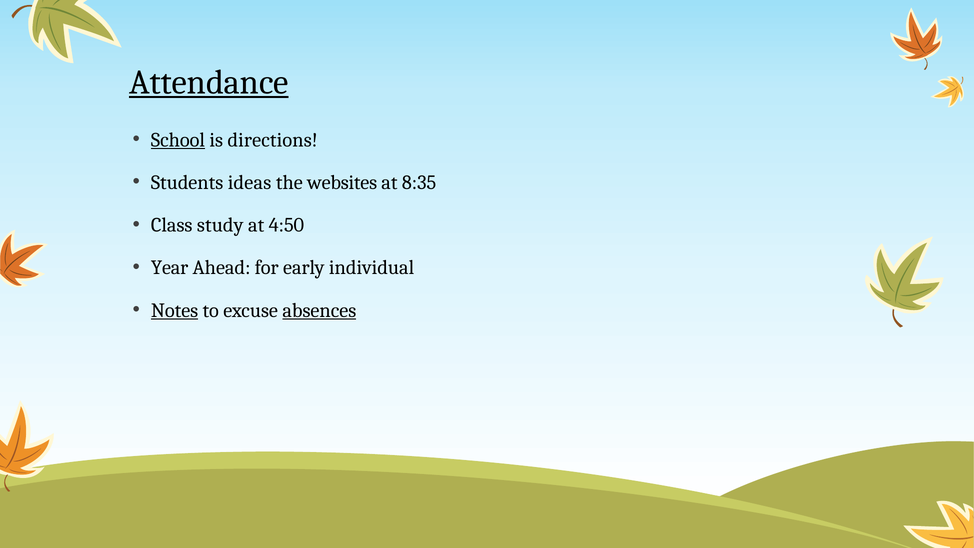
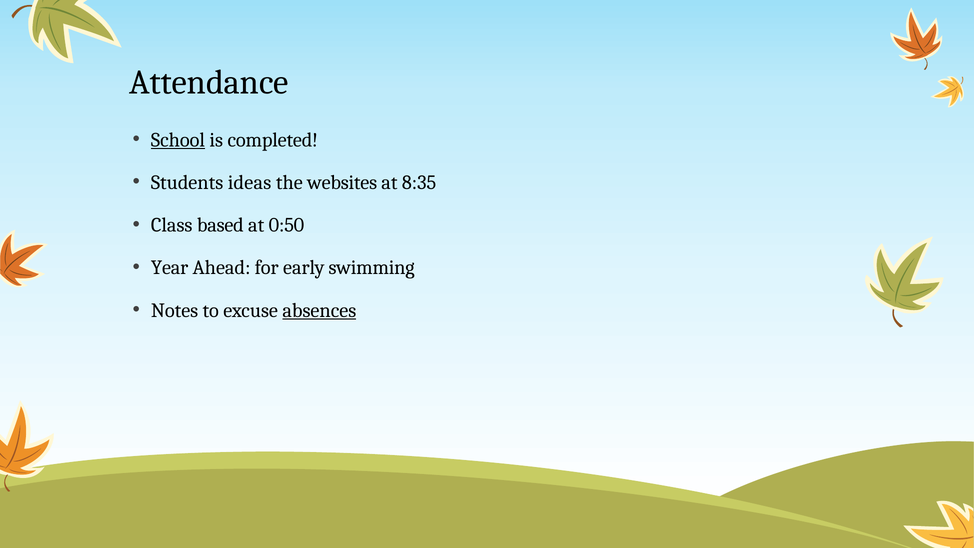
Attendance underline: present -> none (209, 82)
directions: directions -> completed (273, 140)
study: study -> based (220, 225)
4:50: 4:50 -> 0:50 (286, 225)
individual: individual -> swimming (372, 268)
Notes underline: present -> none (175, 310)
